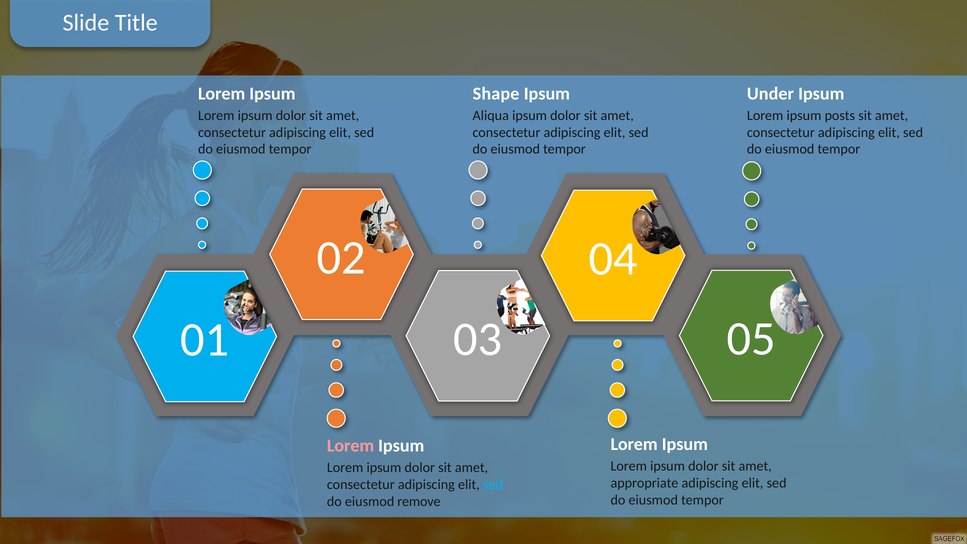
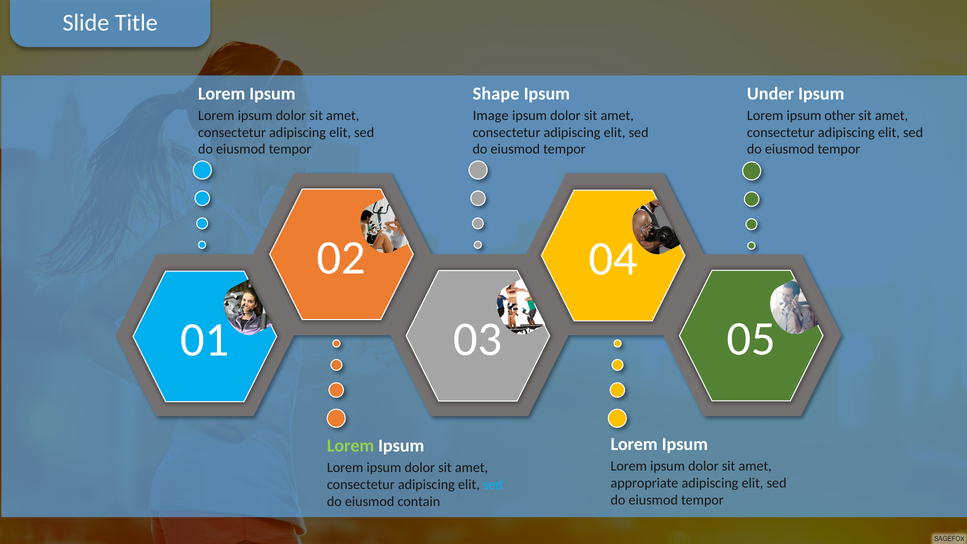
Aliqua: Aliqua -> Image (491, 115)
posts: posts -> other (840, 115)
Lorem colour: pink -> light green (351, 446)
remove: remove -> contain (419, 502)
